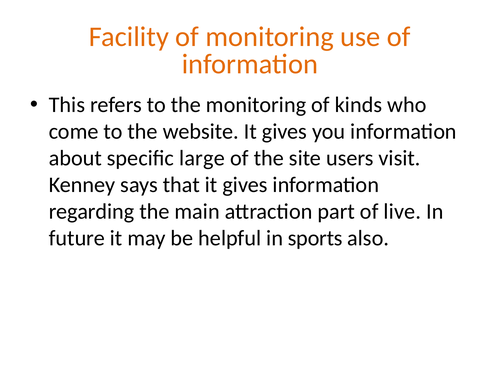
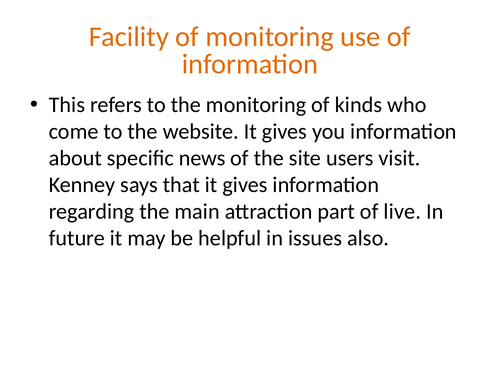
large: large -> news (202, 158)
sports: sports -> issues (315, 238)
